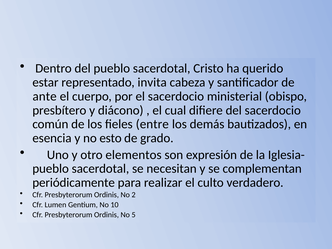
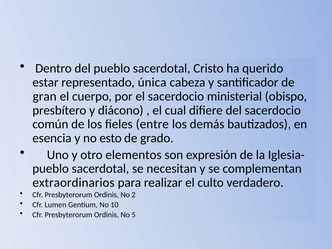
invita: invita -> única (152, 82)
ante: ante -> gran (45, 96)
periódicamente: periódicamente -> extraordinarios (74, 183)
